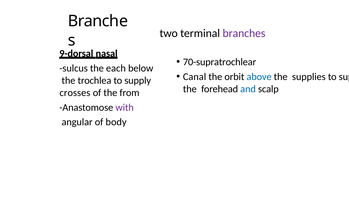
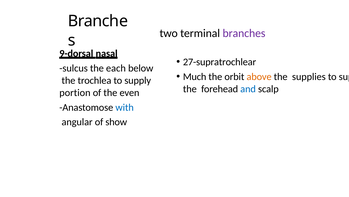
70-supratrochlear: 70-supratrochlear -> 27-supratrochlear (220, 62)
Canal: Canal -> Much (195, 76)
above colour: blue -> orange (259, 76)
crosses: crosses -> portion (75, 92)
from: from -> even (129, 92)
with colour: purple -> blue (125, 107)
body: body -> show (116, 122)
